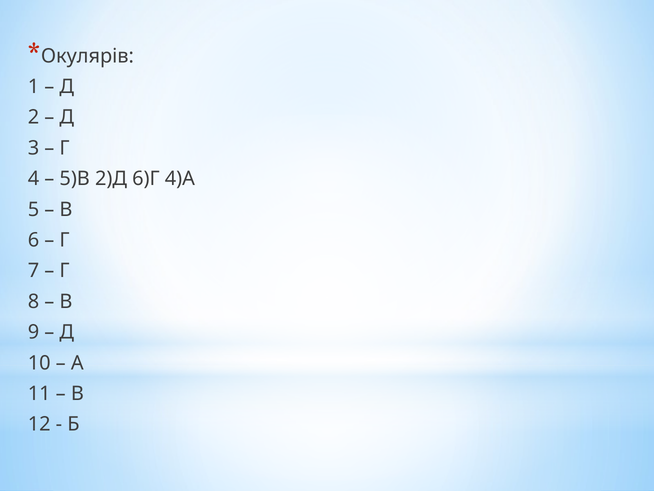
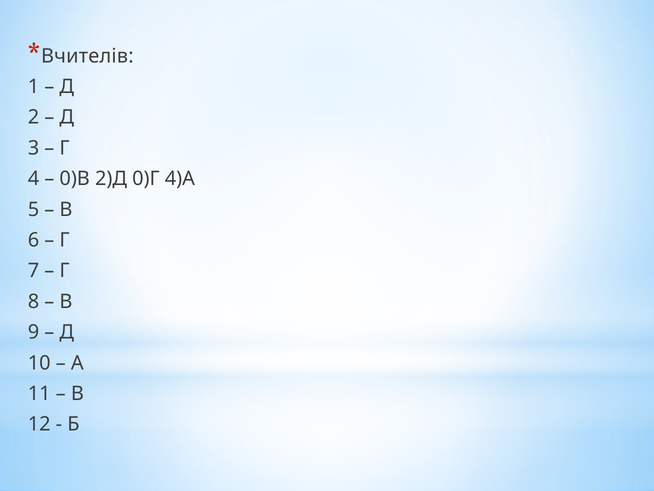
Окулярів: Окулярів -> Вчителів (87, 56)
5)В: 5)В -> 0)В (75, 179)
6)Г: 6)Г -> 0)Г (146, 179)
